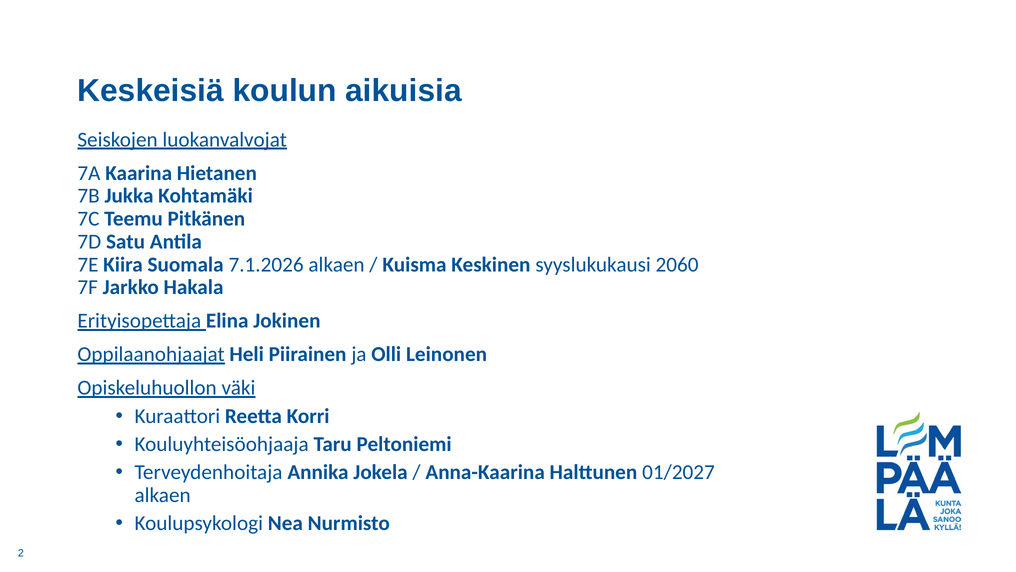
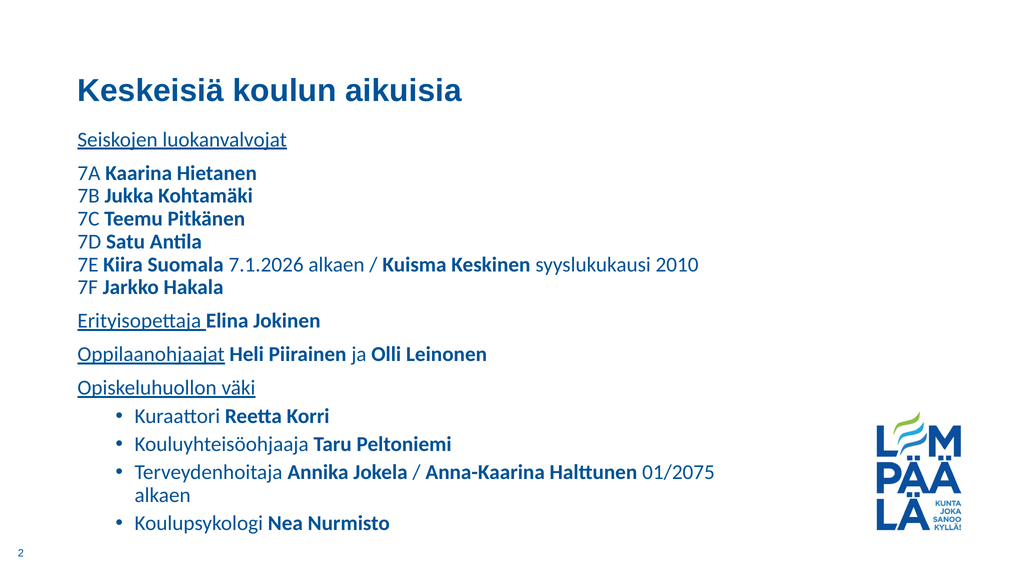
2060: 2060 -> 2010 (677, 264)
01/2027: 01/2027 -> 01/2075 (679, 472)
